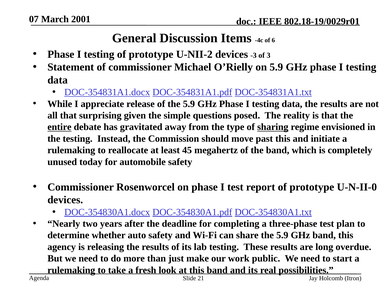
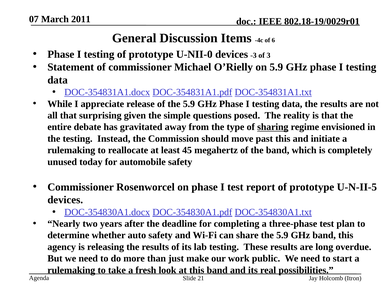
2001: 2001 -> 2011 (81, 19)
U-NII-2: U-NII-2 -> U-NII-0 (194, 54)
entire underline: present -> none (59, 127)
U-N-II-0: U-N-II-0 -> U-N-II-5 (357, 187)
